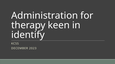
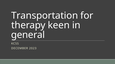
Administration: Administration -> Transportation (45, 16)
identify: identify -> general (28, 35)
